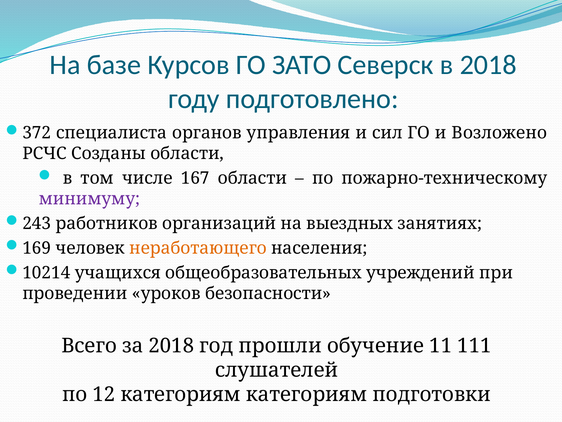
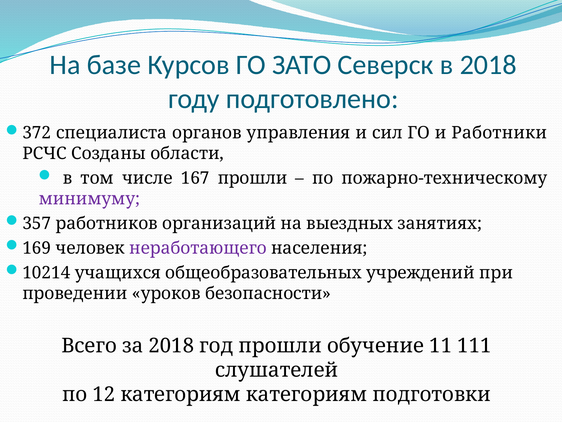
Возложено: Возложено -> Работники (499, 133)
167 области: области -> прошли (253, 178)
243: 243 -> 357 (37, 223)
неработающего colour: orange -> purple (198, 248)
